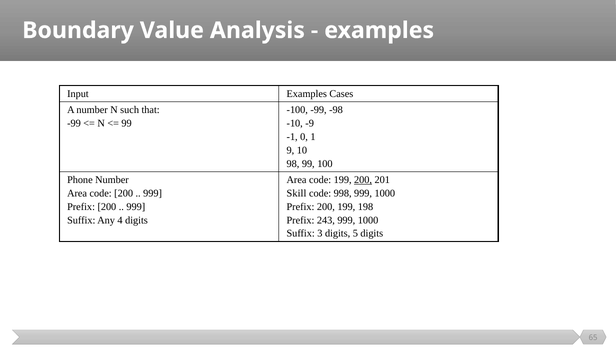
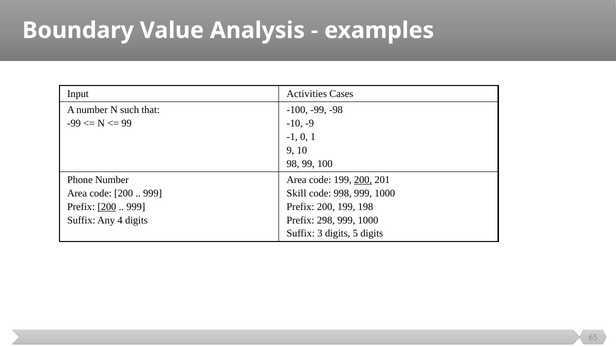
Input Examples: Examples -> Activities (307, 94)
200 underline: none -> present (107, 206)
243: 243 -> 298 (326, 220)
